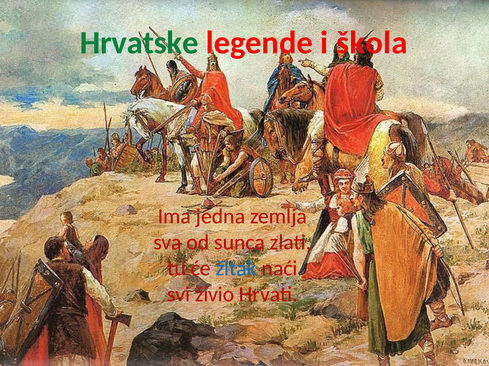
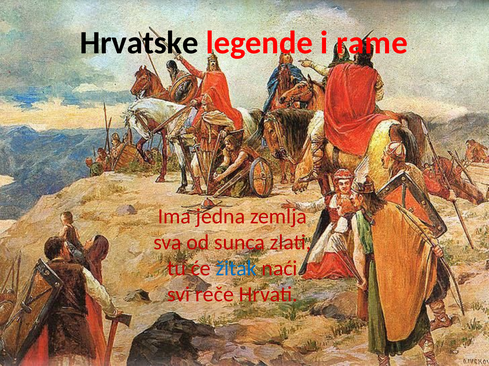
Hrvatske colour: green -> black (139, 43)
škola: škola -> rame (372, 43)
živio: živio -> reče (214, 295)
